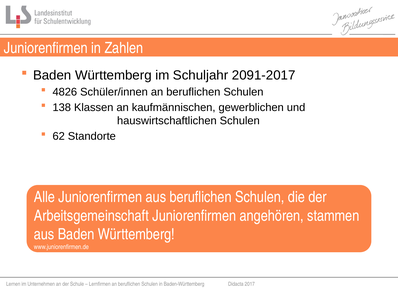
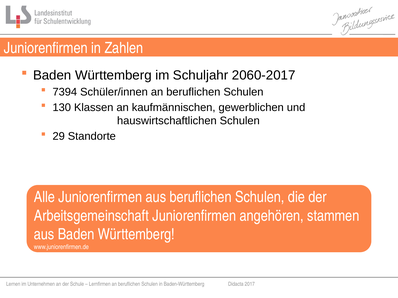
2091-2017: 2091-2017 -> 2060-2017 (264, 76)
4826: 4826 -> 7394 (65, 92)
138: 138 -> 130 (62, 108)
62: 62 -> 29 (59, 136)
